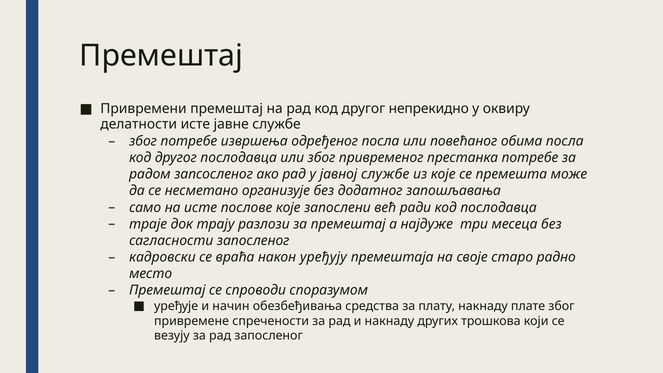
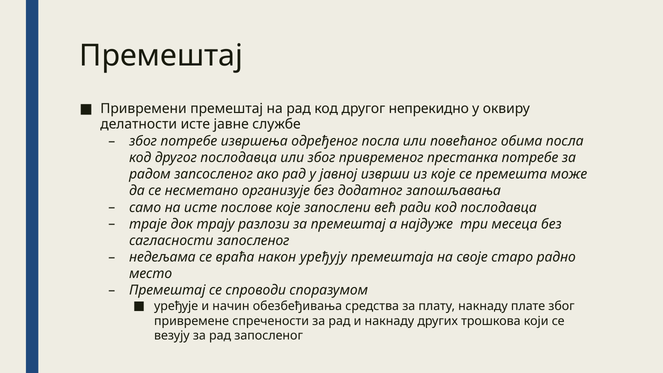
јавној службе: службе -> изврши (385, 174)
кадровски: кадровски -> недељама (162, 257)
